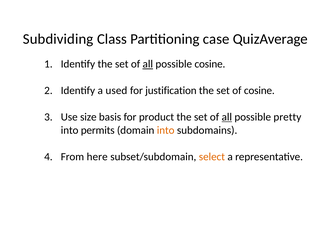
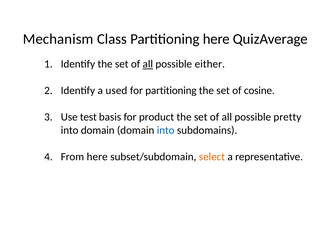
Subdividing: Subdividing -> Mechanism (58, 39)
Partitioning case: case -> here (216, 39)
possible cosine: cosine -> either (210, 64)
for justification: justification -> partitioning (171, 91)
size: size -> test (88, 117)
all underline: present -> none (227, 117)
into permits: permits -> domain (98, 130)
into colour: orange -> blue (166, 130)
